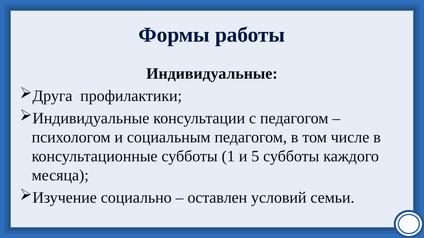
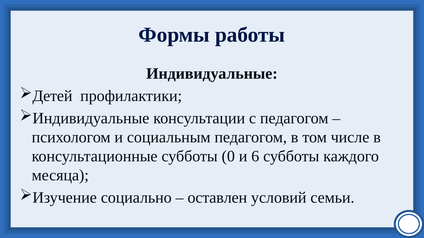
Друга: Друга -> Детей (52, 96)
1: 1 -> 0 (228, 157)
5: 5 -> 6 (255, 157)
